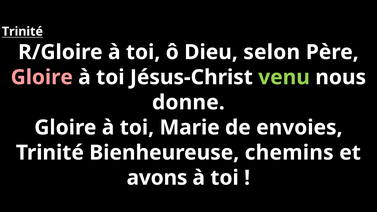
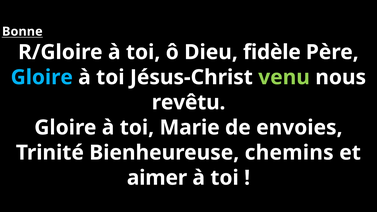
Trinité: Trinité -> Bonne (22, 32)
selon: selon -> fidèle (272, 52)
Gloire colour: pink -> light blue (42, 77)
donne: donne -> revêtu (189, 102)
avons: avons -> aimer (157, 178)
